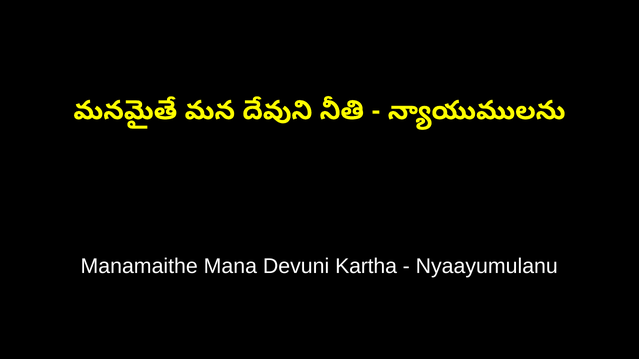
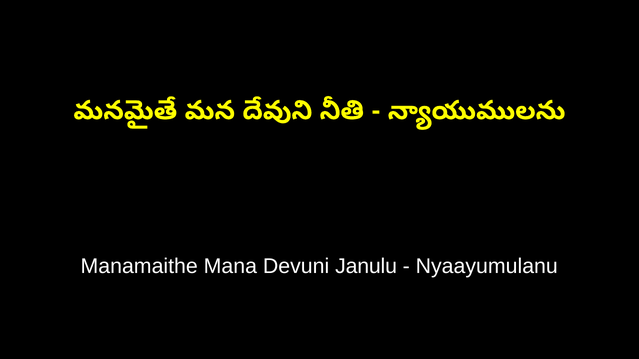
Kartha: Kartha -> Janulu (366, 267)
